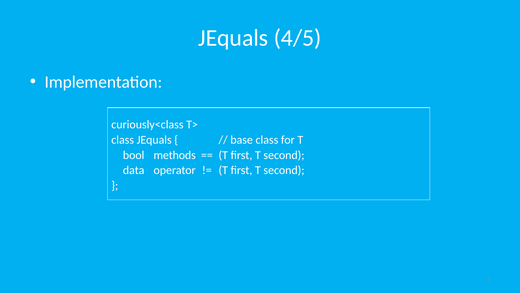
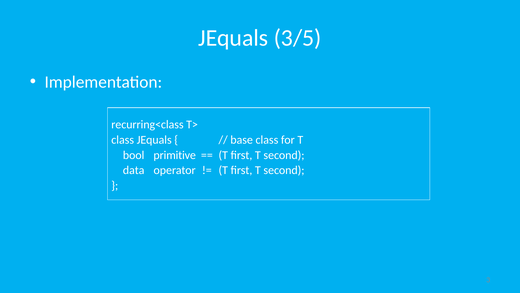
4/5: 4/5 -> 3/5 (298, 38)
curiously<class: curiously<class -> recurring<class (147, 124)
methods: methods -> primitive (175, 155)
